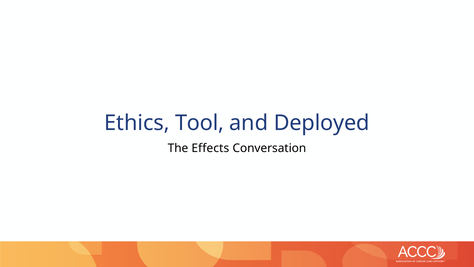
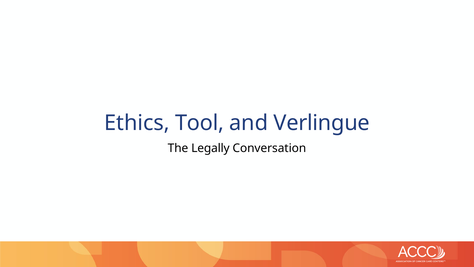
Deployed: Deployed -> Verlingue (322, 123)
Effects: Effects -> Legally (210, 148)
